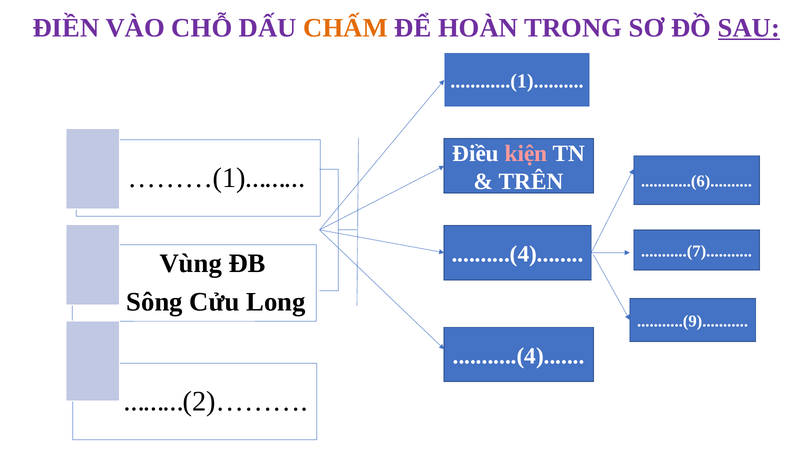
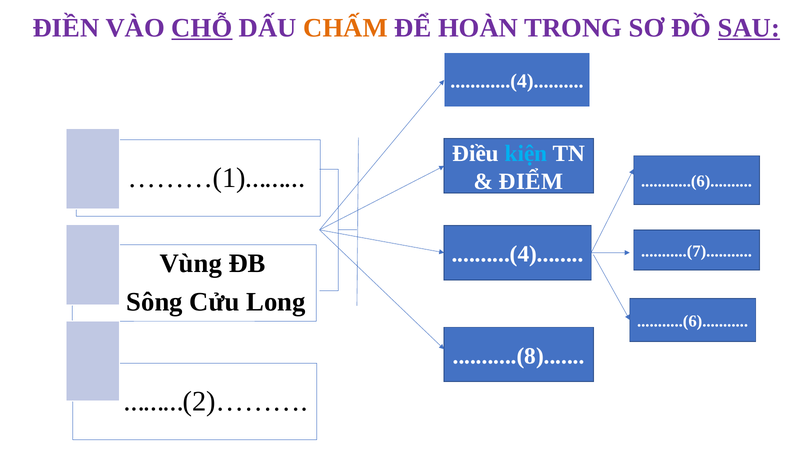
CHỖ underline: none -> present (202, 28)
............(1: ............(1 -> ............(4 (517, 81)
kiện colour: pink -> light blue (526, 153)
TRÊN: TRÊN -> ĐIỂM (531, 181)
...........(9: ...........(9 -> ...........(6 (693, 321)
...........(4: ...........(4 -> ...........(8 (519, 356)
